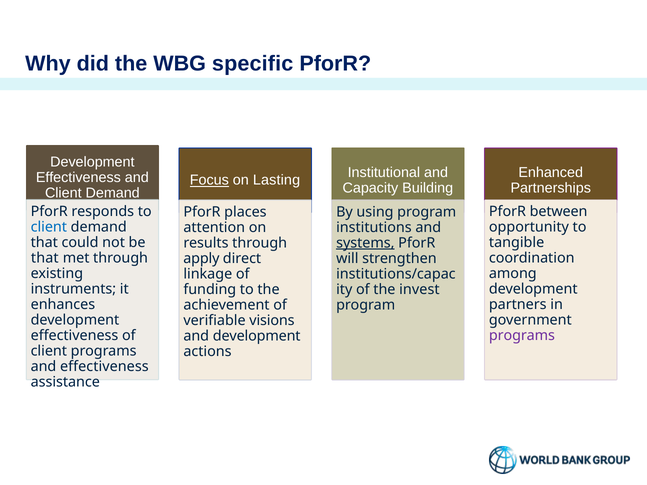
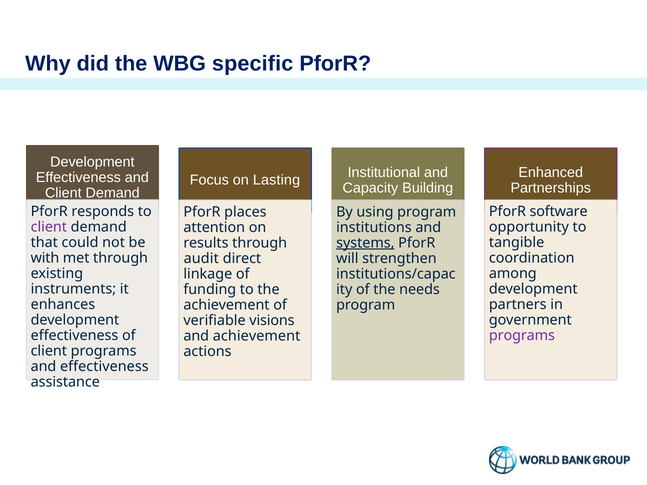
Focus underline: present -> none (209, 180)
between: between -> software (559, 212)
client colour: blue -> purple (49, 227)
that: that -> with (45, 258)
apply: apply -> audit (201, 259)
invest: invest -> needs (420, 290)
and development: development -> achievement (257, 336)
